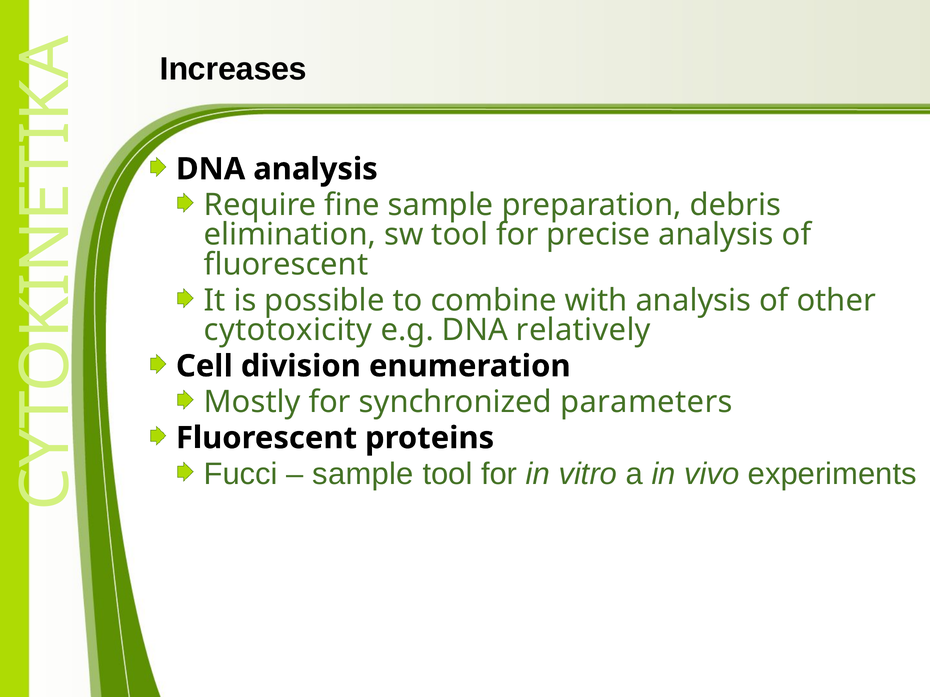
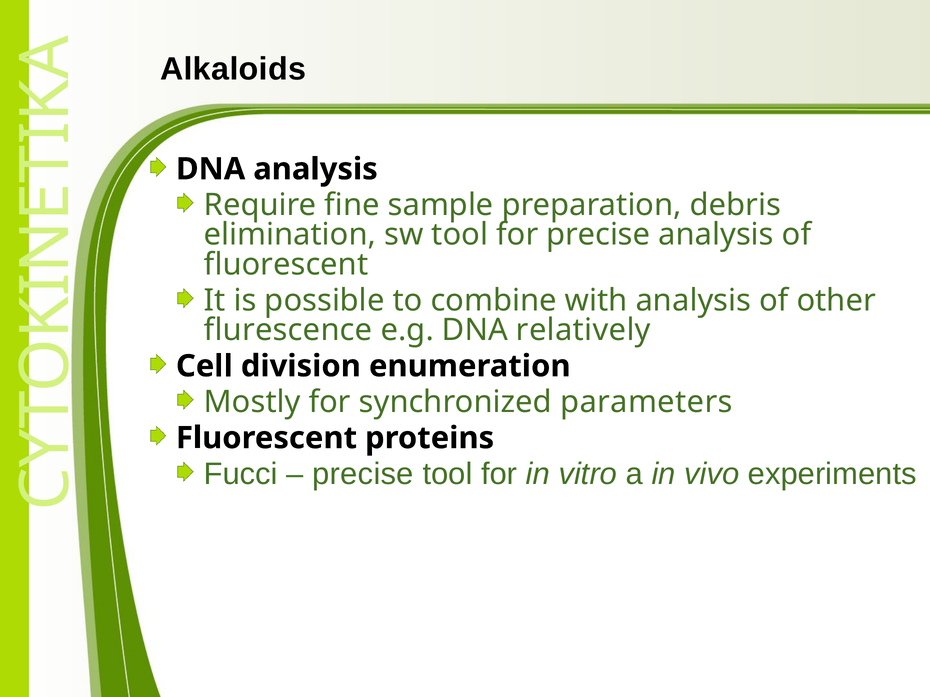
Increases: Increases -> Alkaloids (233, 69)
cytotoxicity: cytotoxicity -> flurescence (288, 330)
sample: sample -> precise (363, 474)
